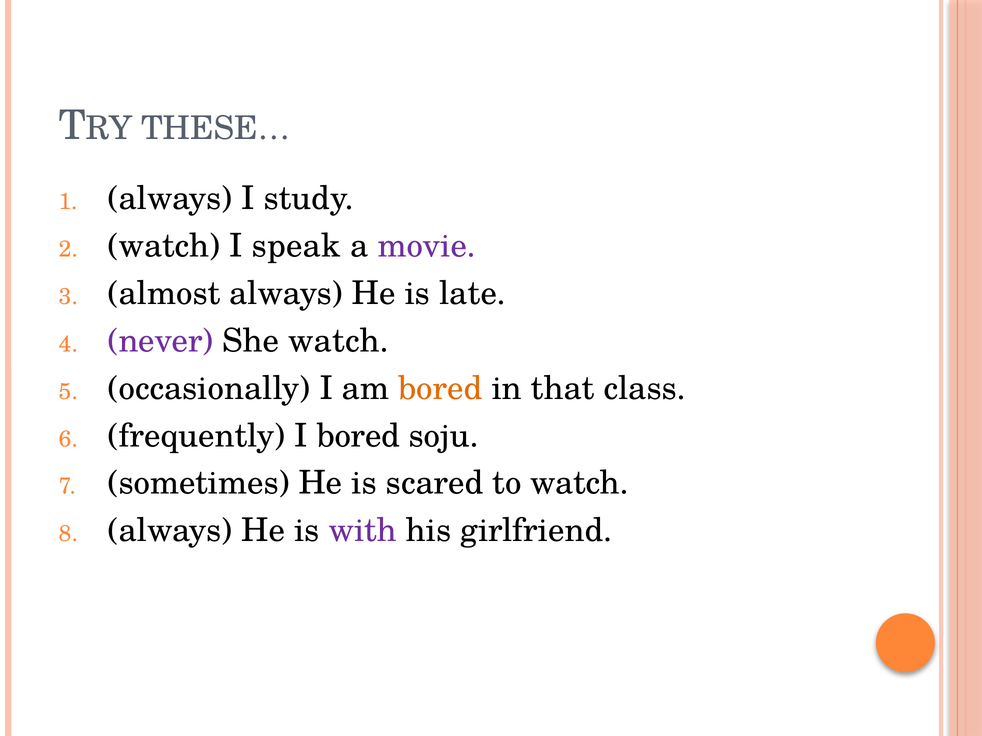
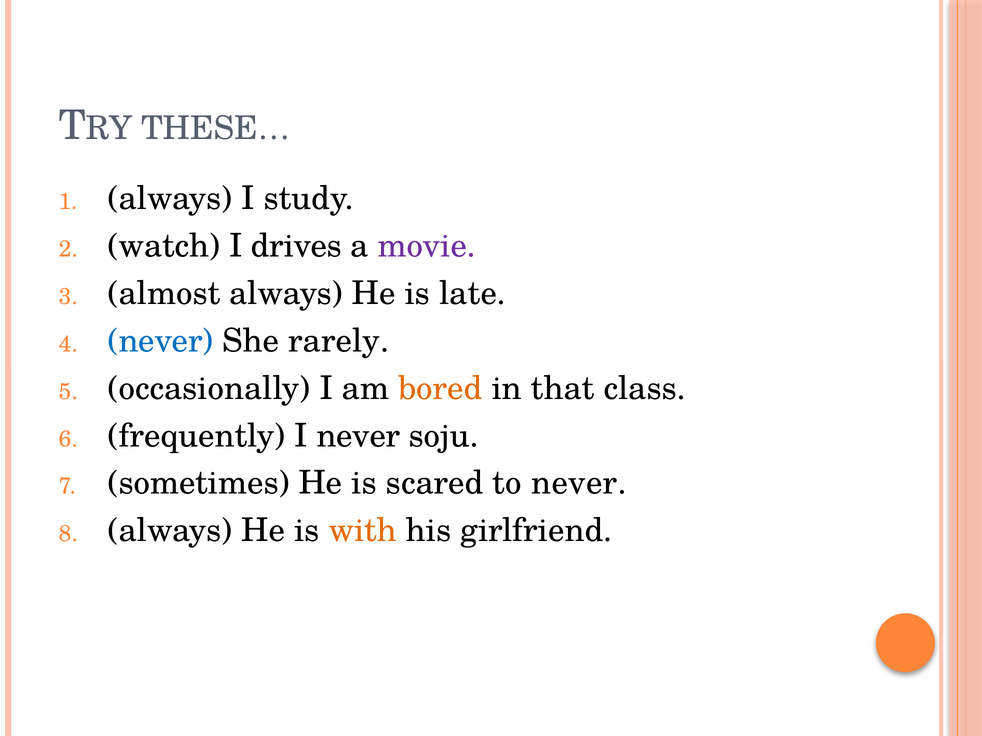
speak: speak -> drives (297, 246)
never colour: purple -> blue (161, 341)
She watch: watch -> rarely (339, 341)
I bored: bored -> never (358, 436)
to watch: watch -> never (579, 483)
with colour: purple -> orange (363, 531)
